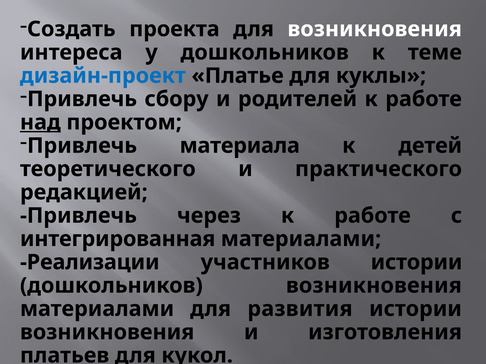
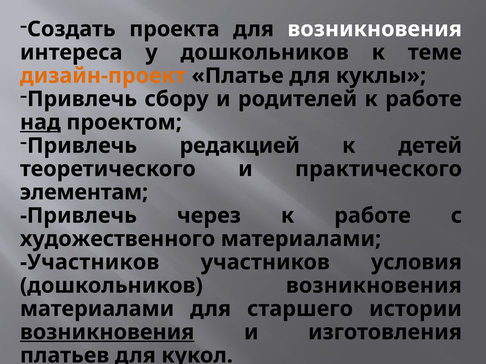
дизайн-проект colour: blue -> orange (103, 76)
материала: материала -> редакцией (240, 146)
редакцией: редакцией -> элементам (84, 193)
интегрированная: интегрированная -> художественного (118, 239)
Реализации: Реализации -> Участников (90, 263)
участников истории: истории -> условия (416, 263)
развития: развития -> старшего (300, 309)
возникновения underline: none -> present (107, 333)
